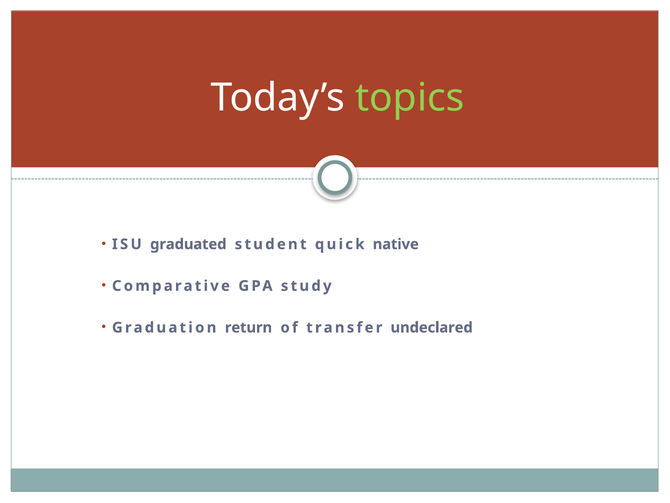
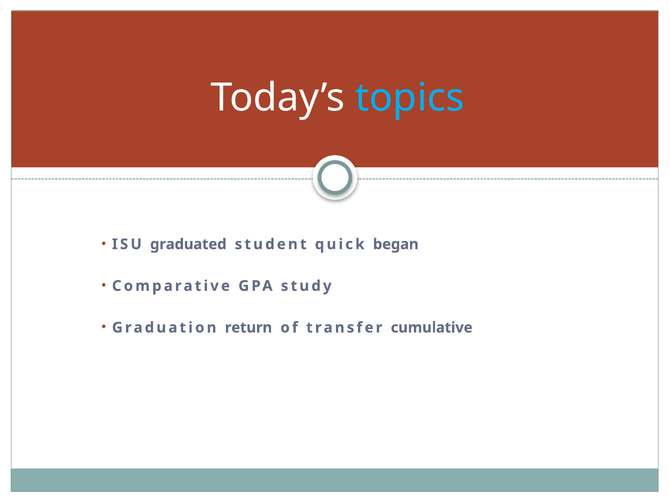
topics colour: light green -> light blue (410, 98)
native: native -> began (396, 244)
undeclared: undeclared -> cumulative (432, 327)
